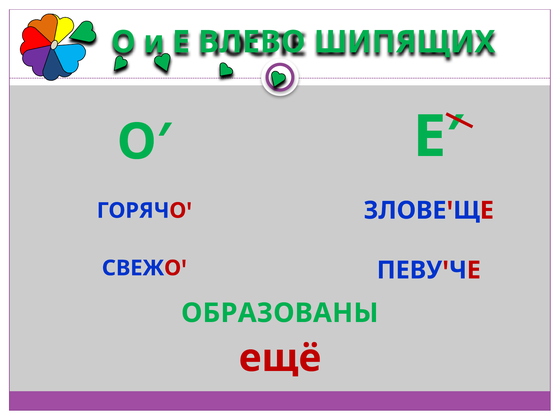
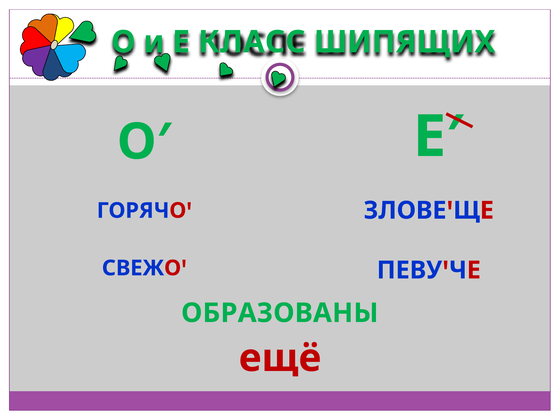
ВЛЕВО: ВЛЕВО -> КЛАСС (252, 42)
